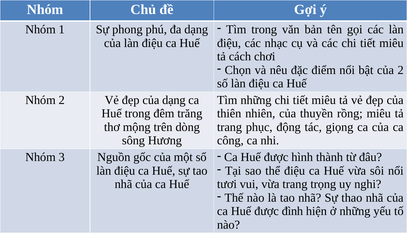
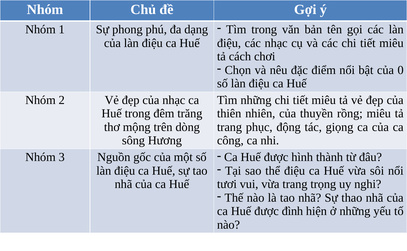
của 2: 2 -> 0 (401, 70)
của dạng: dạng -> nhạc (174, 100)
